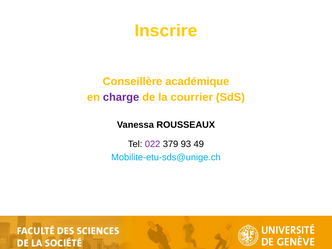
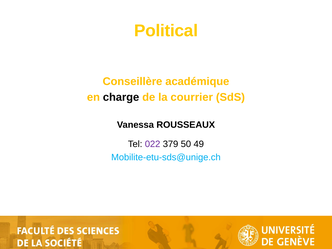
Inscrire: Inscrire -> Political (166, 31)
charge colour: purple -> black (121, 97)
93: 93 -> 50 (186, 144)
